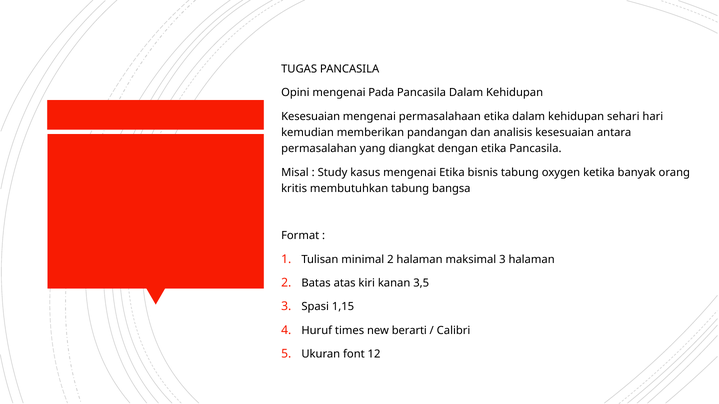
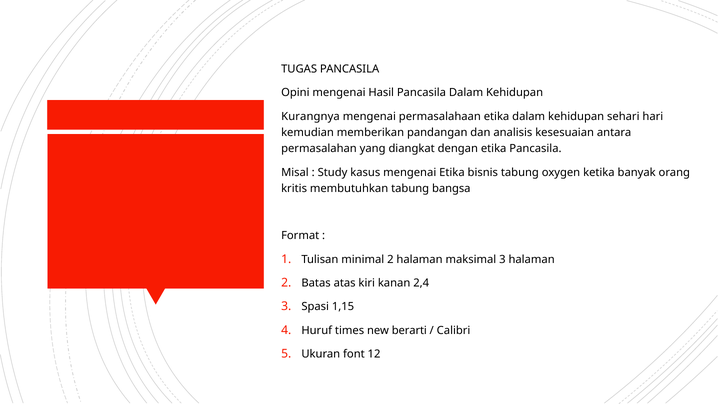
Pada: Pada -> Hasil (381, 93)
Kesesuaian: Kesesuaian -> Kurangnya (311, 116)
3,5: 3,5 -> 2,4 (421, 283)
